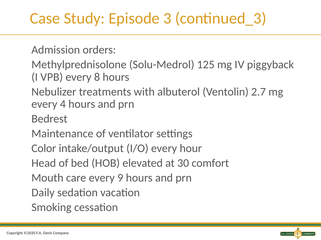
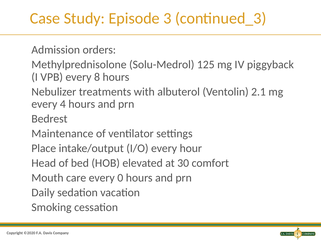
2.7: 2.7 -> 2.1 (259, 92)
Color: Color -> Place (44, 149)
9: 9 -> 0 (120, 178)
